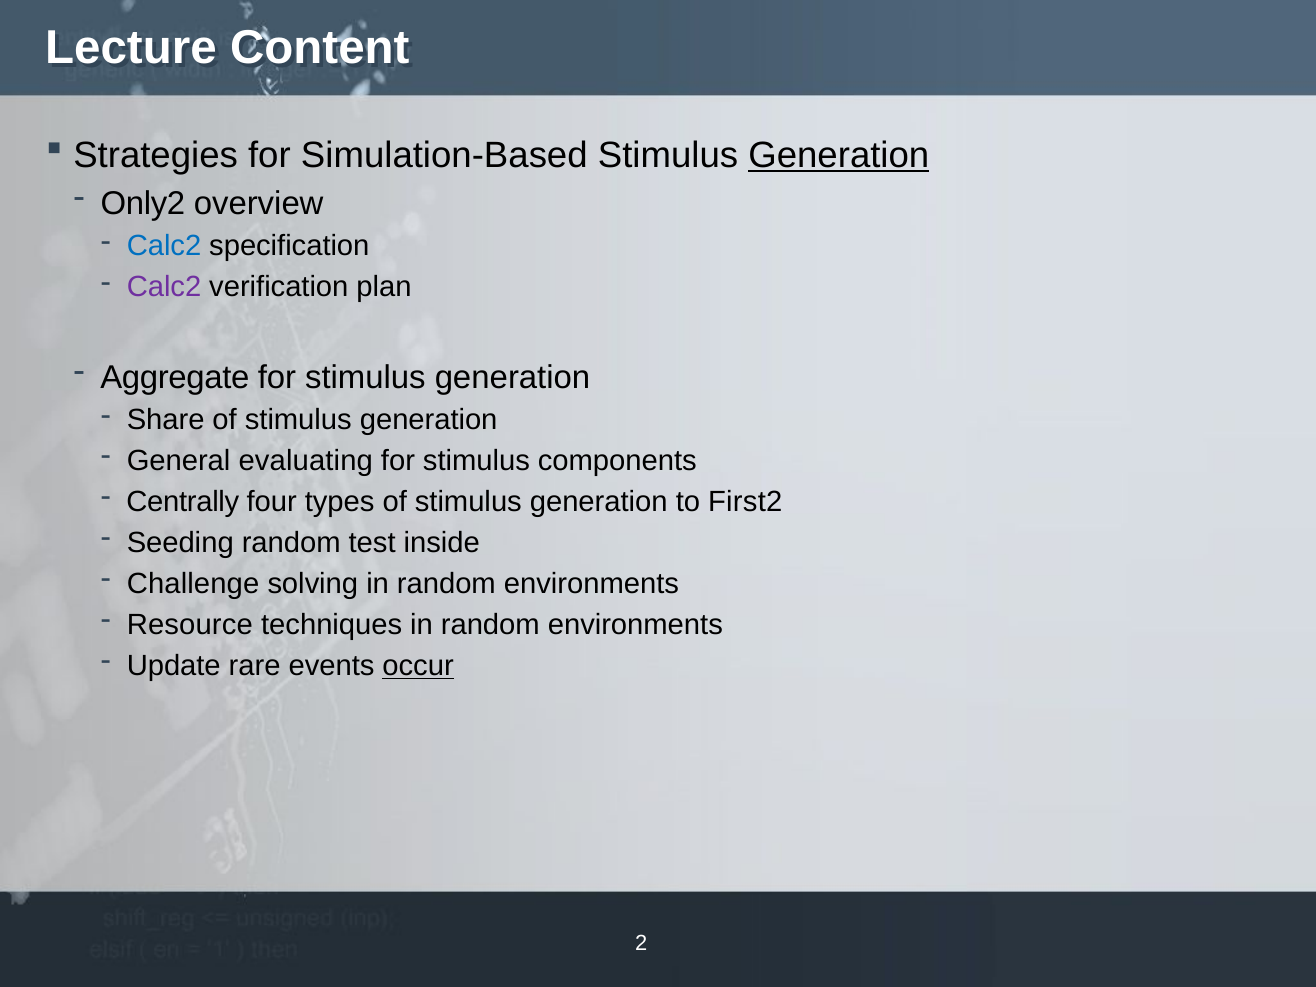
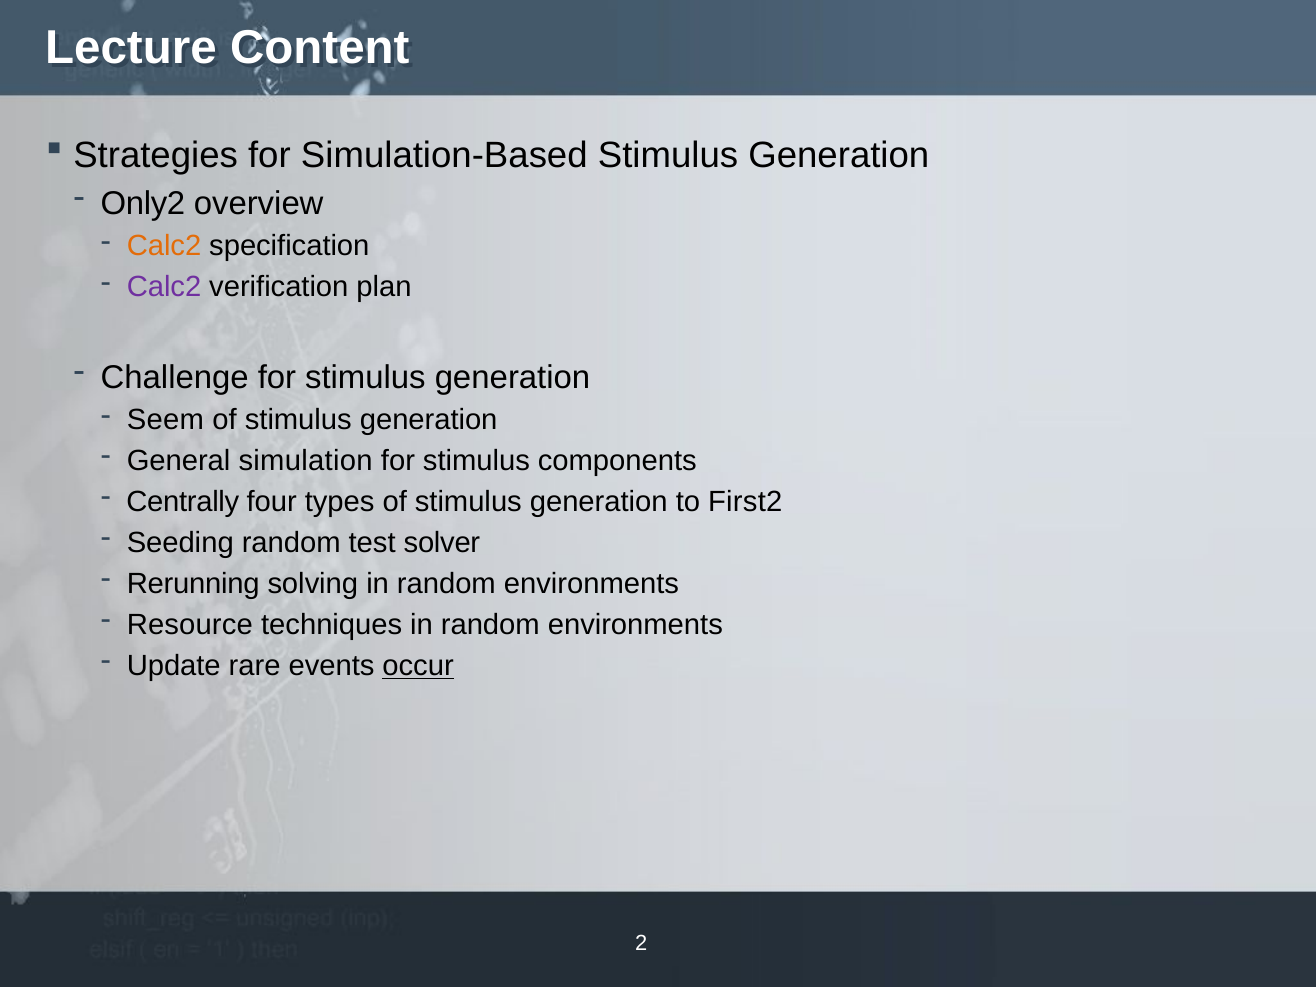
Generation underline: present -> none (839, 155)
Calc2 colour: blue -> orange (164, 246)
Aggregate: Aggregate -> Challenge (175, 377)
Share: Share -> Seem (165, 420)
evaluating: evaluating -> simulation (306, 461)
inside: inside -> solver (442, 543)
Challenge: Challenge -> Rerunning (193, 584)
